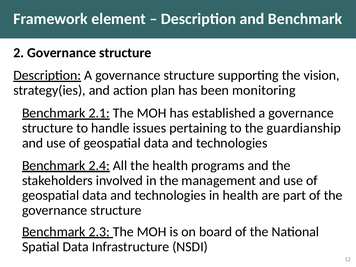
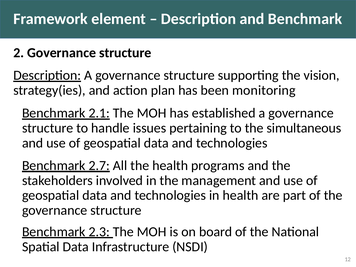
guardianship: guardianship -> simultaneous (304, 128)
2.4: 2.4 -> 2.7 (99, 166)
